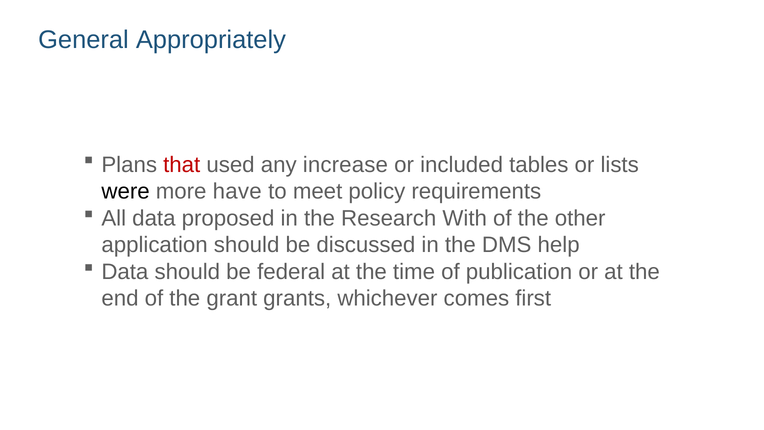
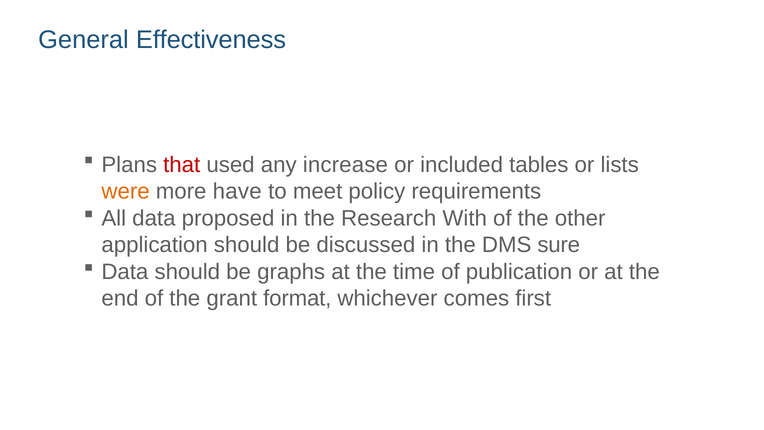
Appropriately: Appropriately -> Effectiveness (211, 40)
were colour: black -> orange (126, 191)
help: help -> sure (559, 245)
federal: federal -> graphs (291, 272)
grants: grants -> format (297, 298)
